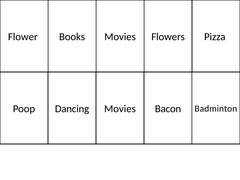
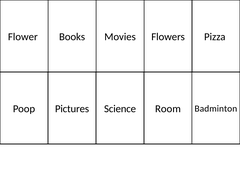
Dancing: Dancing -> Pictures (72, 109)
Movies: Movies -> Science (120, 109)
Bacon: Bacon -> Room (168, 109)
